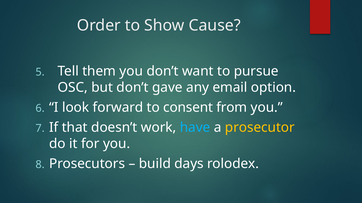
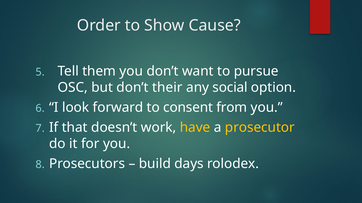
gave: gave -> their (167, 88)
email: email -> social (230, 88)
have colour: light blue -> yellow (195, 128)
